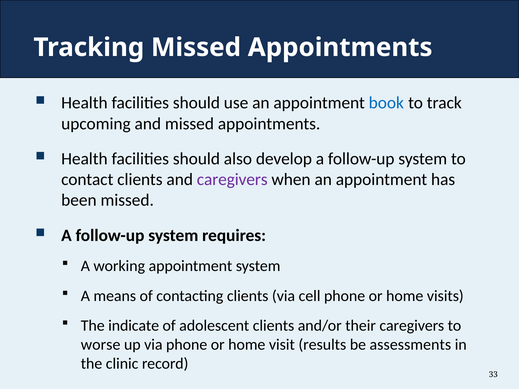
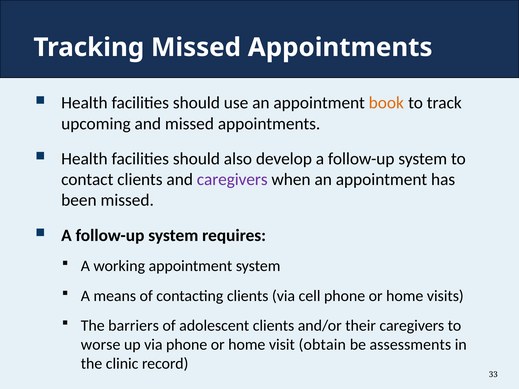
book colour: blue -> orange (386, 103)
indicate: indicate -> barriers (134, 326)
results: results -> obtain (322, 345)
